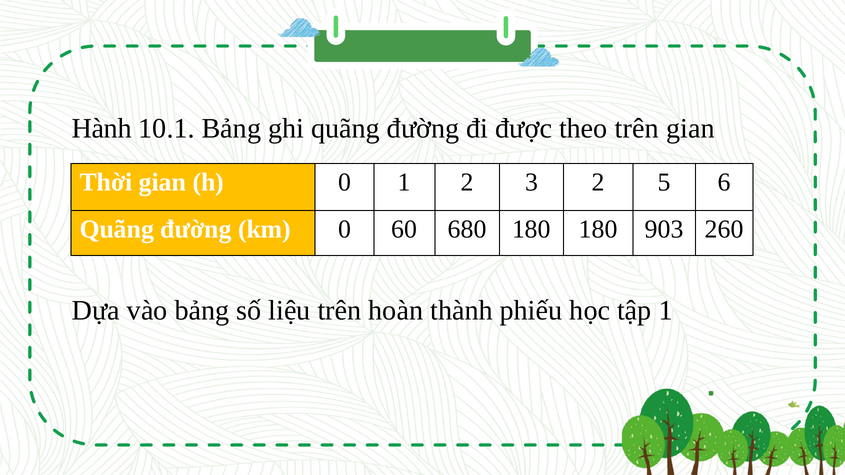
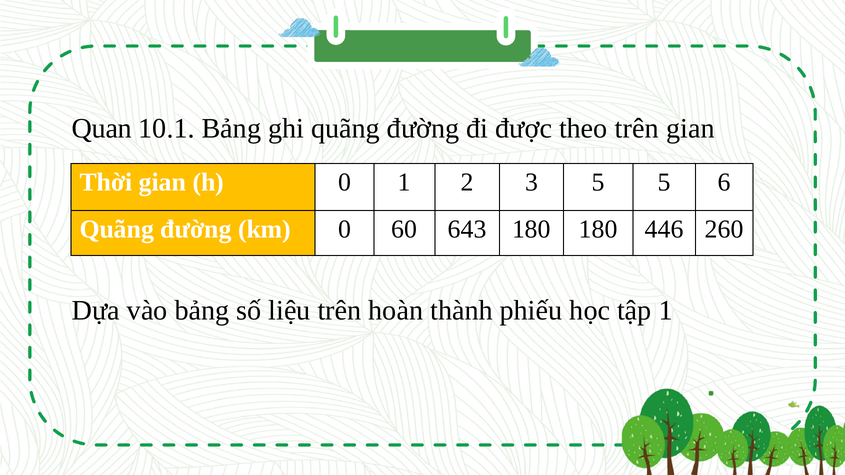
Hành: Hành -> Quan (102, 129)
3 2: 2 -> 5 (598, 182)
680: 680 -> 643 (467, 229)
903: 903 -> 446 (664, 229)
